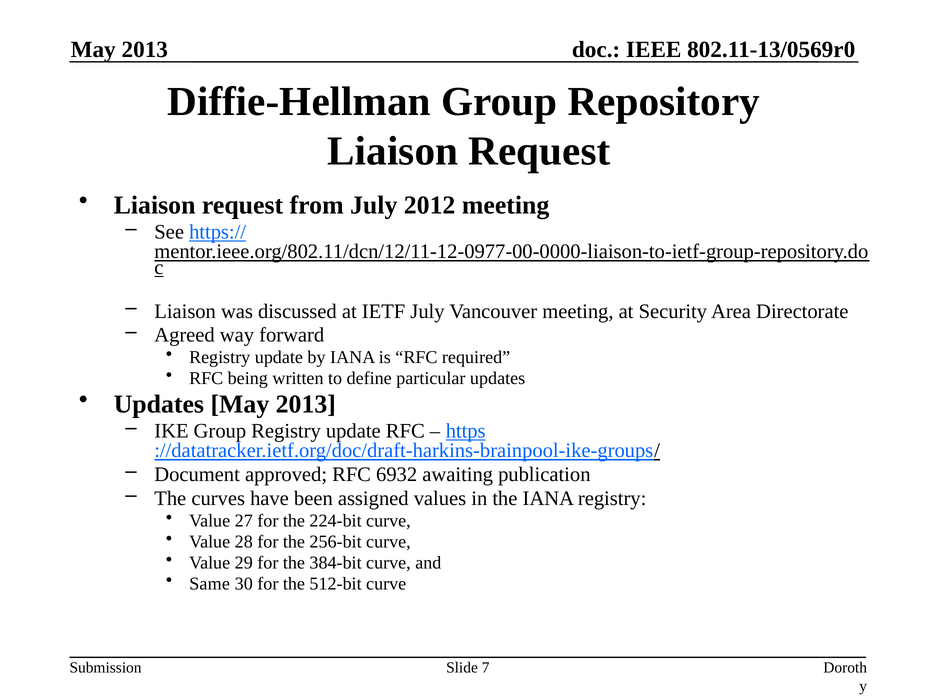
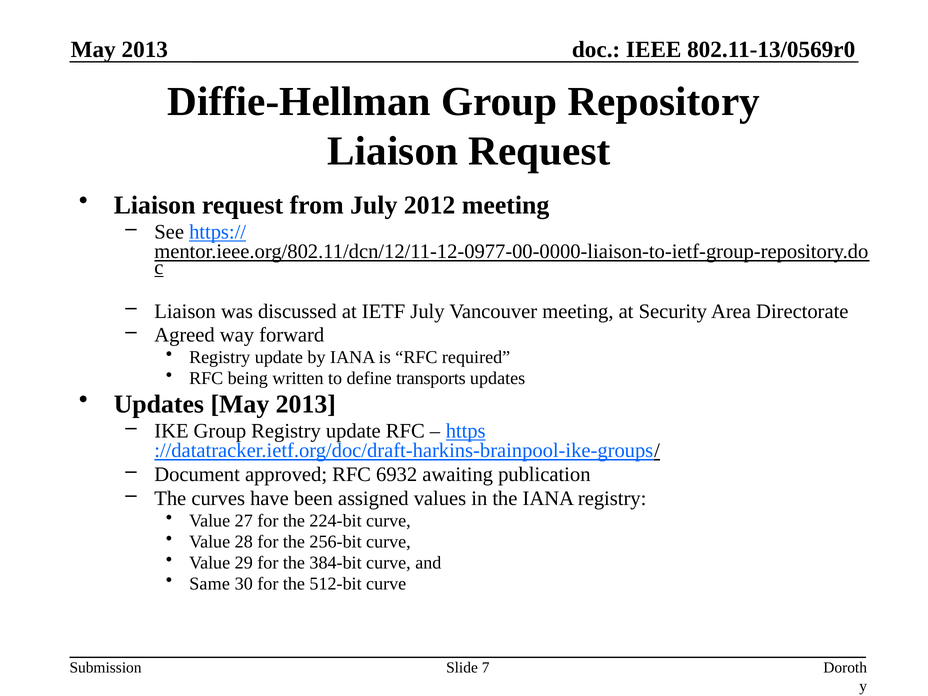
particular: particular -> transports (431, 378)
